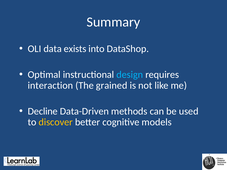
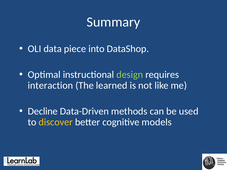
exists: exists -> piece (75, 49)
design colour: light blue -> light green (130, 75)
grained: grained -> learned (112, 86)
